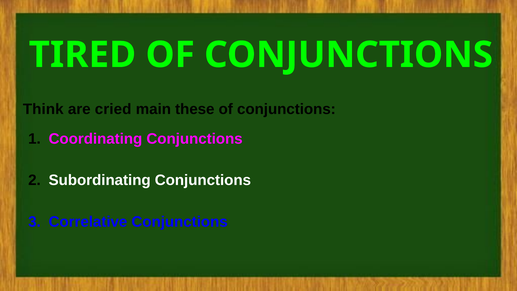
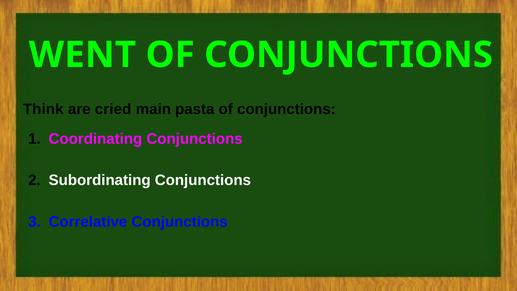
TIRED: TIRED -> WENT (82, 55)
these: these -> pasta (195, 109)
